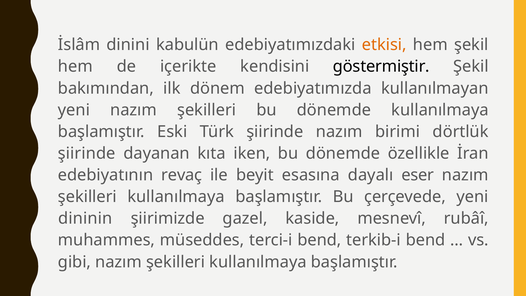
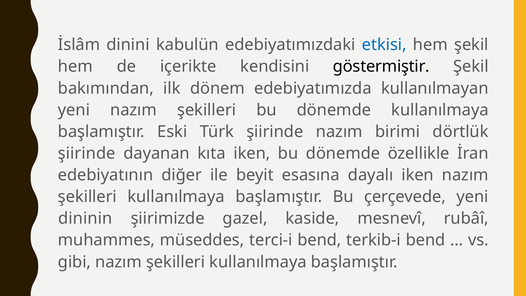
etkisi colour: orange -> blue (384, 45)
revaç: revaç -> diğer (182, 175)
dayalı eser: eser -> iken (418, 175)
